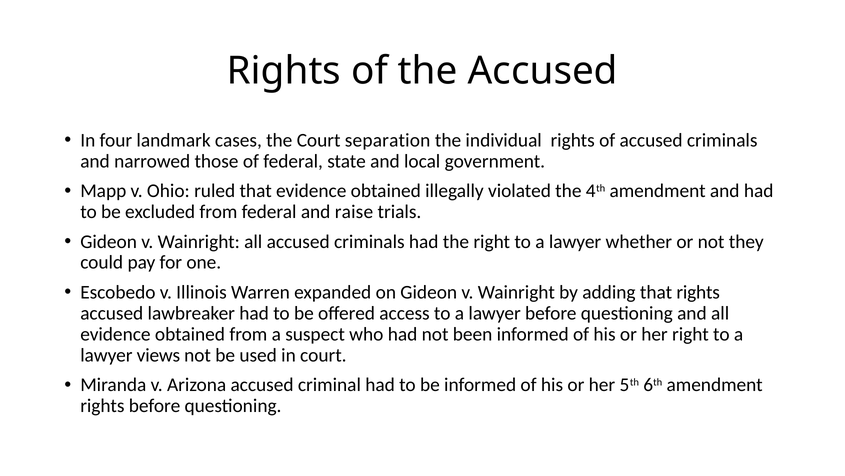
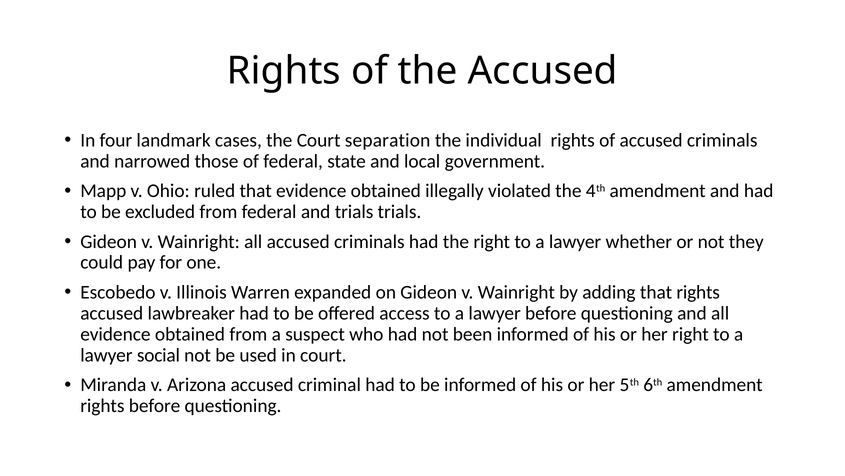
and raise: raise -> trials (354, 212)
views: views -> social (158, 355)
